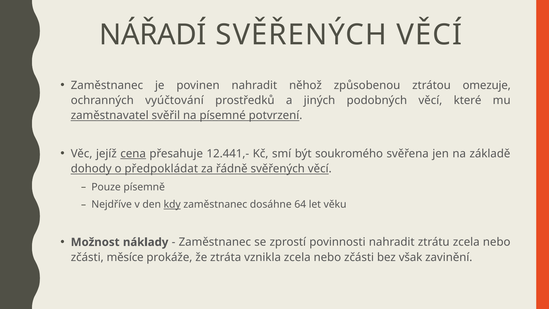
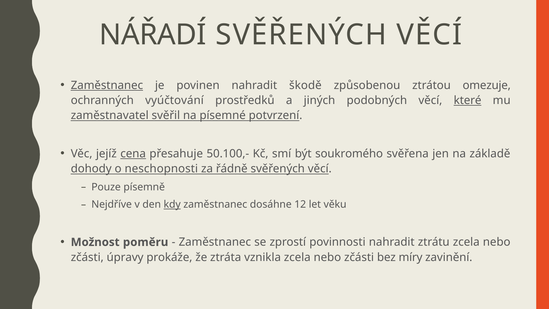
Zaměstnanec underline: none -> present (107, 85)
něhož: něhož -> škodě (305, 85)
které underline: none -> present (468, 100)
12.441,-: 12.441,- -> 50.100,- (228, 154)
předpokládat: předpokládat -> neschopnosti (161, 169)
64: 64 -> 12 (300, 204)
náklady: náklady -> poměru (146, 242)
měsíce: měsíce -> úpravy (125, 257)
však: však -> míry (411, 257)
